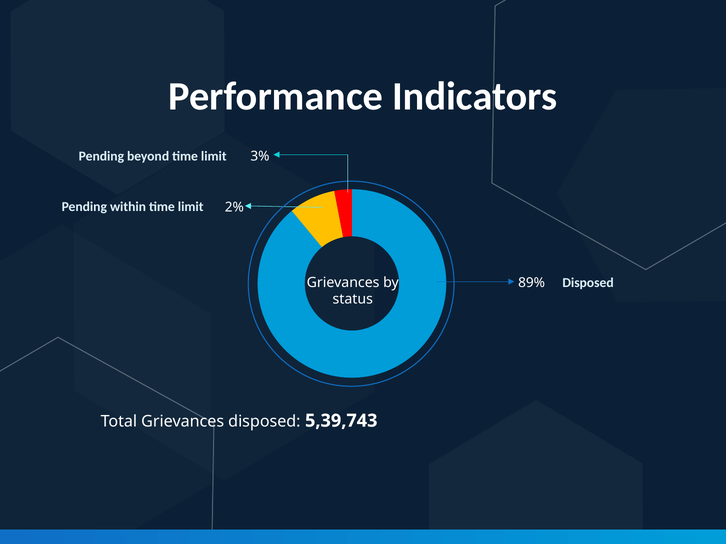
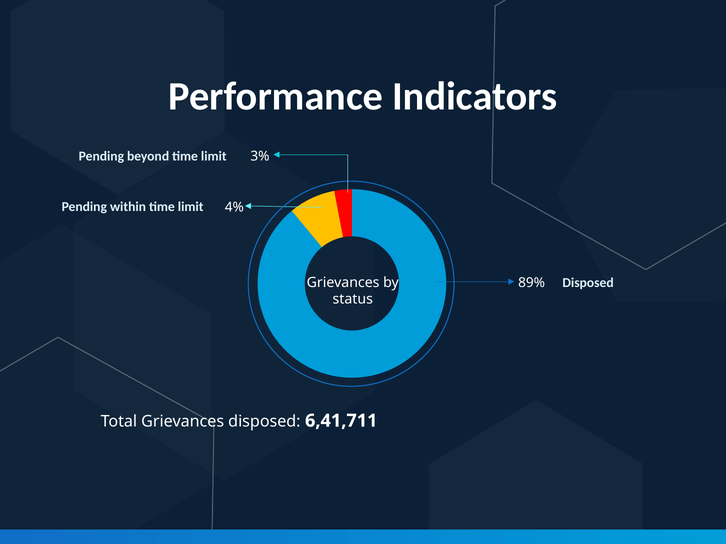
2%: 2% -> 4% (234, 207)
5,39,743: 5,39,743 -> 6,41,711 (341, 421)
